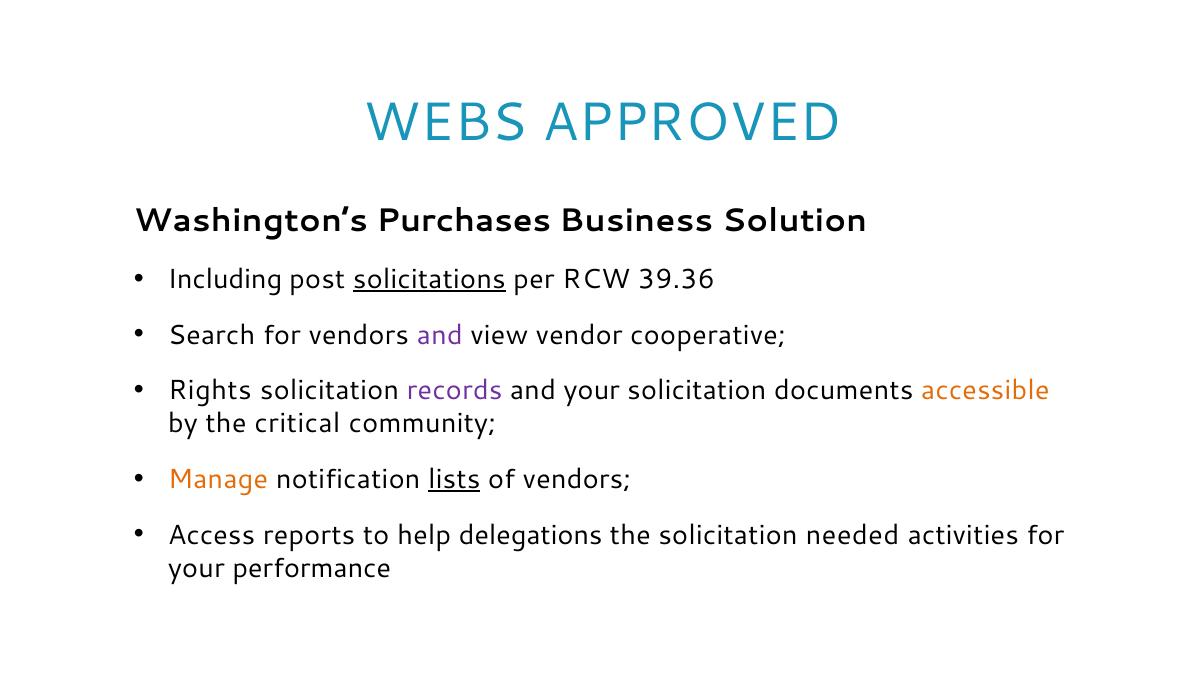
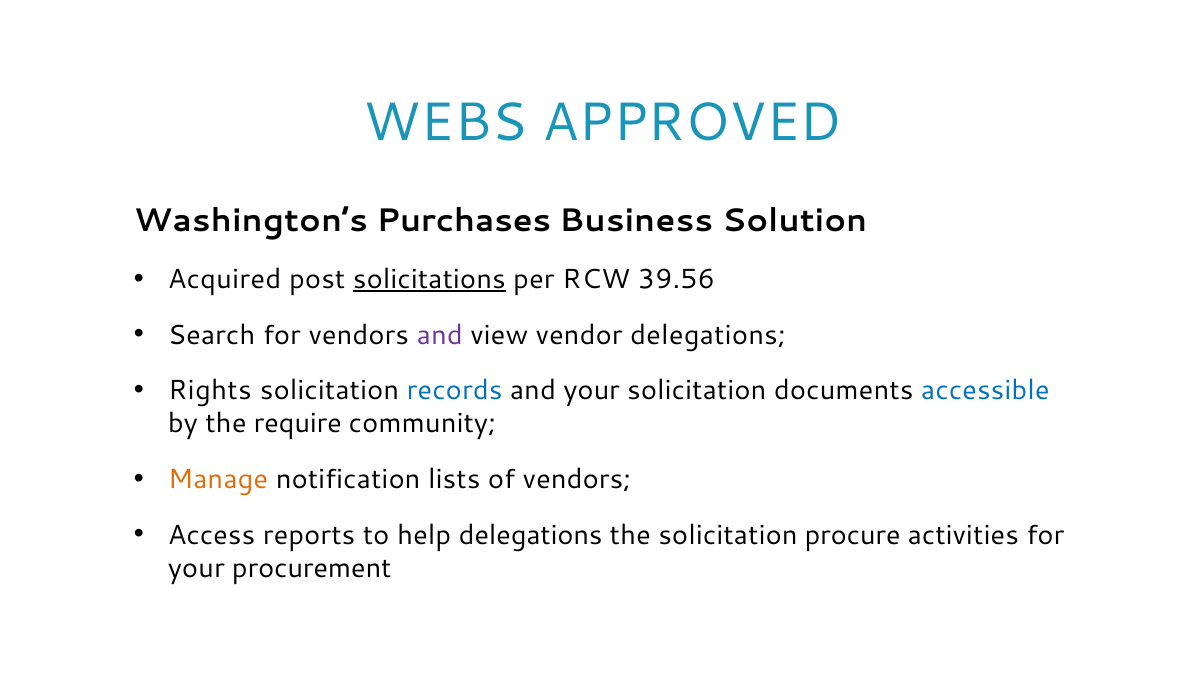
Including: Including -> Acquired (225, 279)
39.36: 39.36 -> 39.56 (676, 279)
vendor cooperative: cooperative -> delegations (708, 335)
records colour: purple -> blue (455, 391)
accessible colour: orange -> blue (985, 391)
critical: critical -> require (298, 424)
lists underline: present -> none (454, 480)
needed: needed -> procure (853, 535)
performance: performance -> procurement (312, 568)
